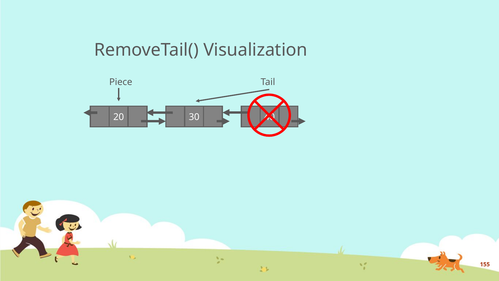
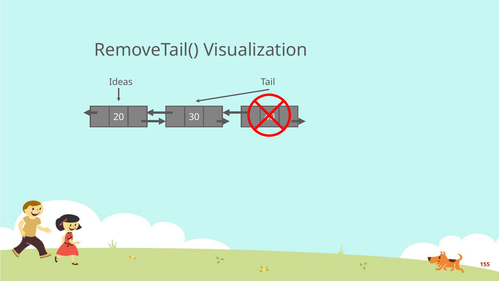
Piece: Piece -> Ideas (121, 82)
